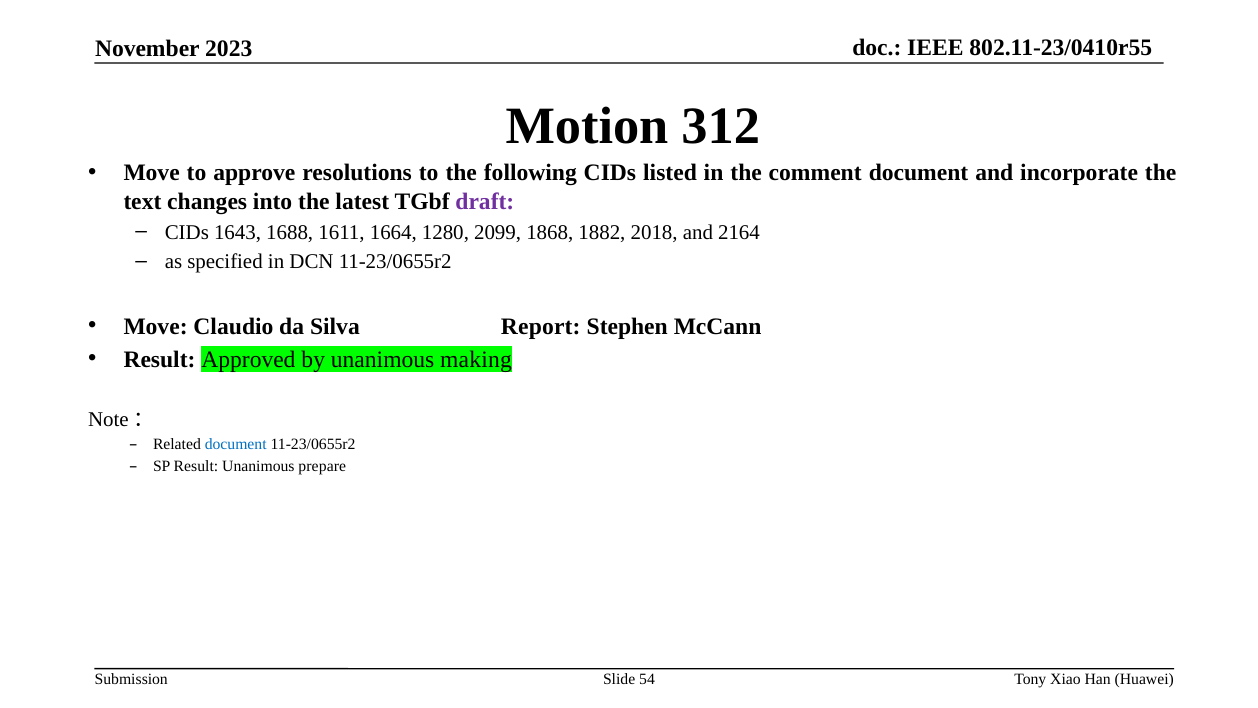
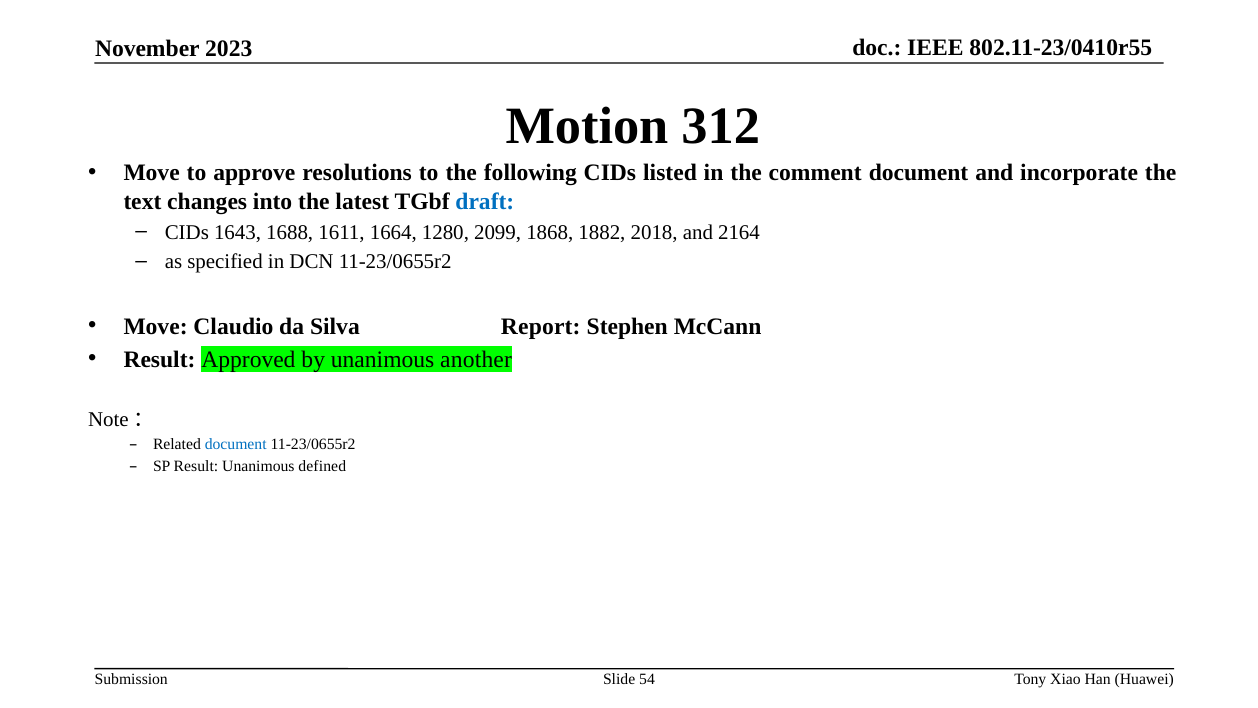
draft colour: purple -> blue (485, 201)
making: making -> another (476, 359)
prepare: prepare -> defined (322, 466)
